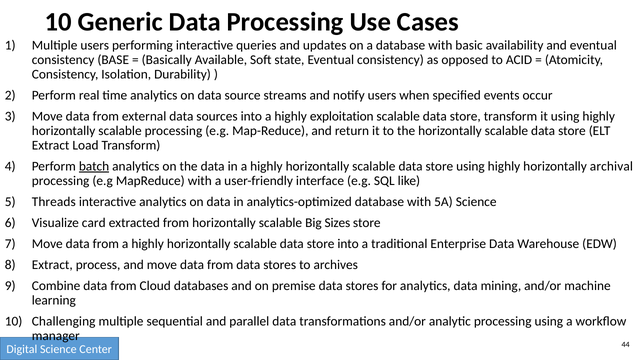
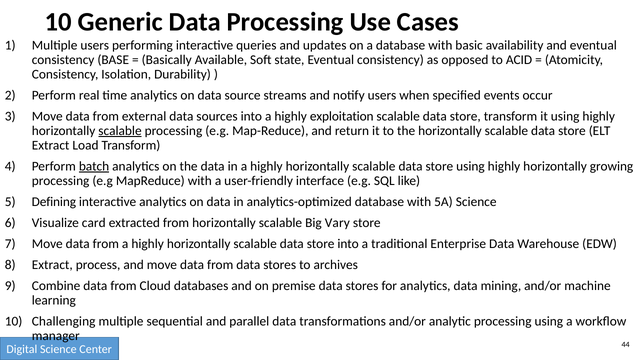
scalable underline: none -> present (120, 131)
archival: archival -> growing (612, 166)
Threads: Threads -> Defining (54, 202)
Sizes: Sizes -> Vary (337, 223)
